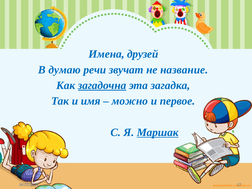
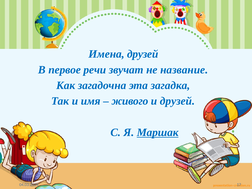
думаю: думаю -> первое (65, 70)
загадочна underline: present -> none (102, 85)
можно: можно -> живого (130, 101)
и первое: первое -> друзей (177, 101)
